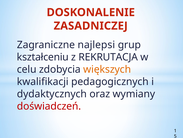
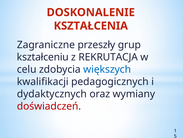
ZASADNICZEJ: ZASADNICZEJ -> KSZTAŁCENIA (91, 26)
najlepsi: najlepsi -> przeszły (96, 45)
większych colour: orange -> blue (107, 69)
